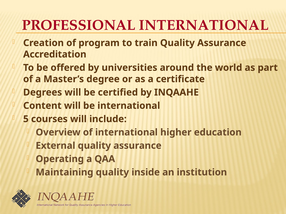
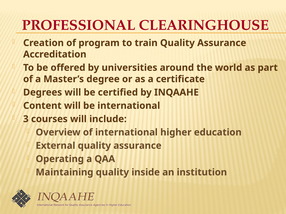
PROFESSIONAL INTERNATIONAL: INTERNATIONAL -> CLEARINGHOUSE (204, 25)
5: 5 -> 3 (26, 119)
